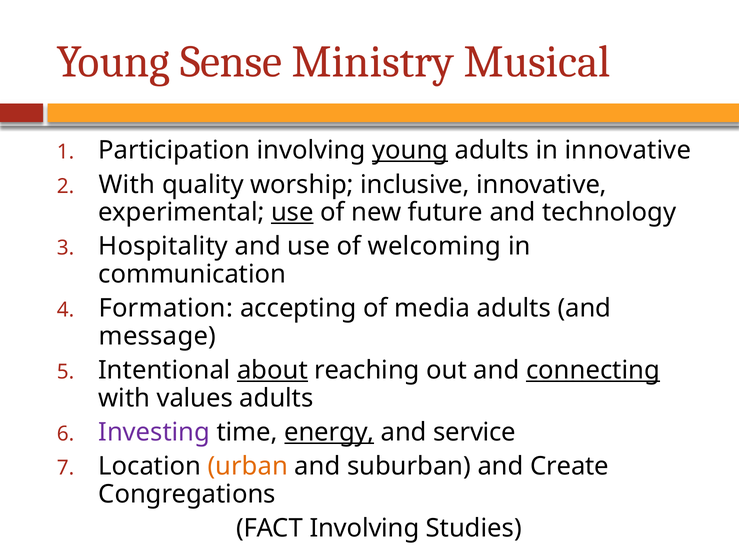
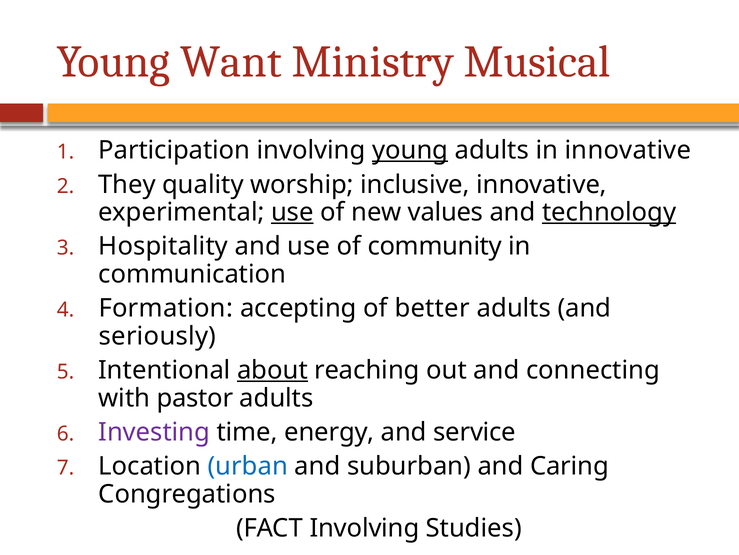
Sense: Sense -> Want (231, 62)
With: With -> They (127, 184)
future: future -> values (445, 212)
technology underline: none -> present (609, 212)
welcoming: welcoming -> community (435, 246)
media: media -> better (432, 308)
message: message -> seriously (157, 336)
connecting underline: present -> none (593, 370)
values: values -> pastor (195, 398)
energy underline: present -> none (329, 432)
urban colour: orange -> blue (248, 466)
Create: Create -> Caring (570, 466)
